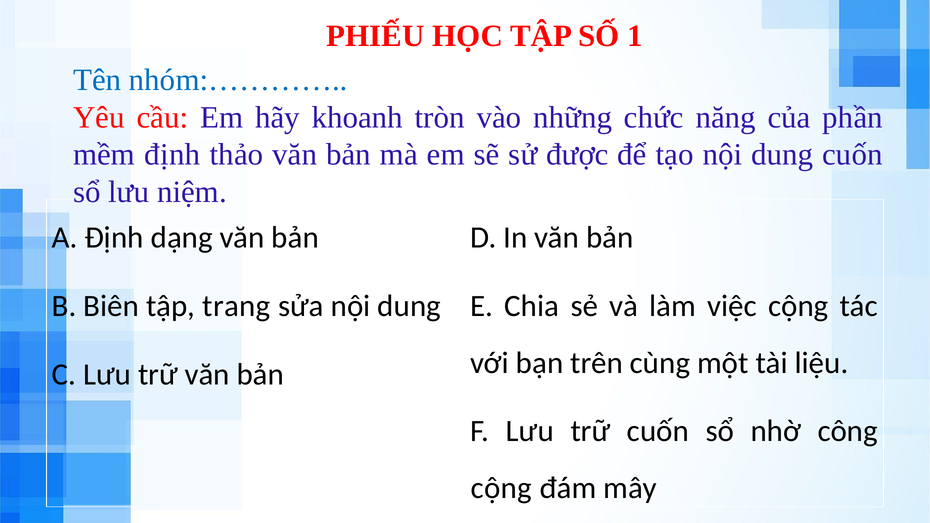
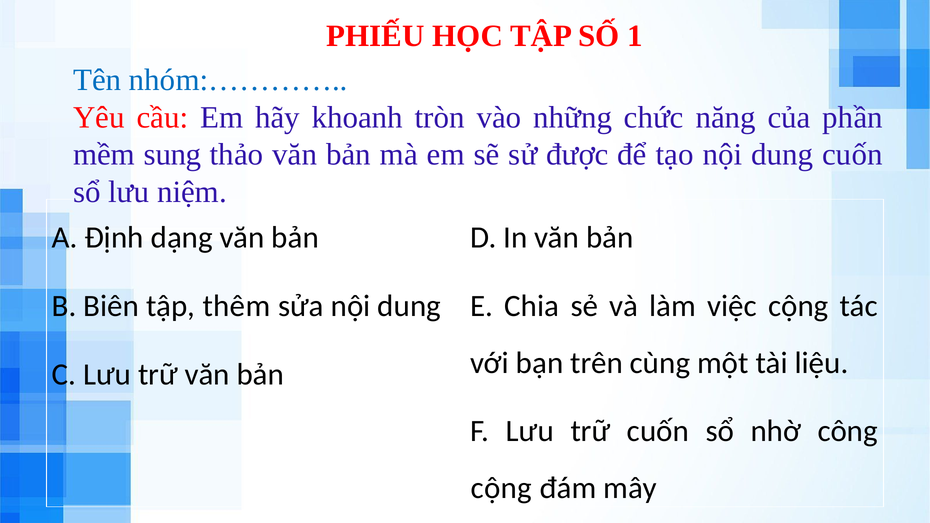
mềm định: định -> sung (173, 155)
trang: trang -> thêm (236, 306)
